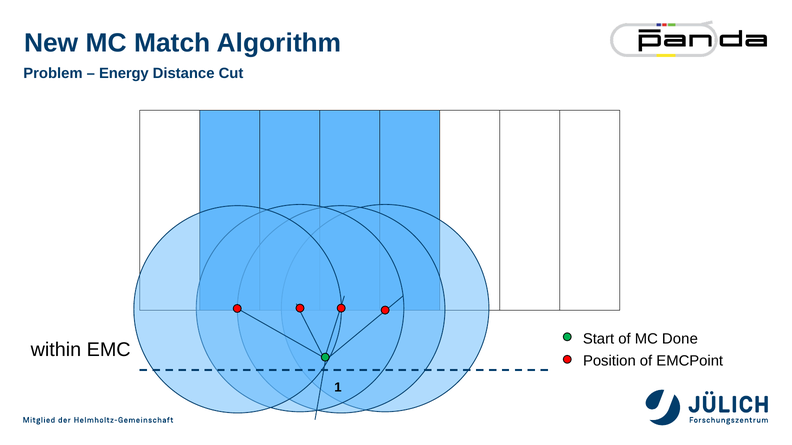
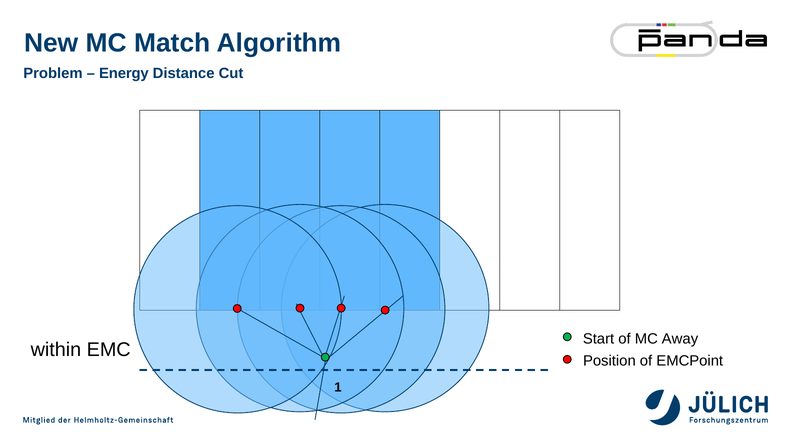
Done: Done -> Away (680, 339)
